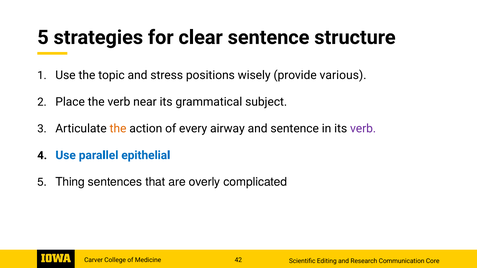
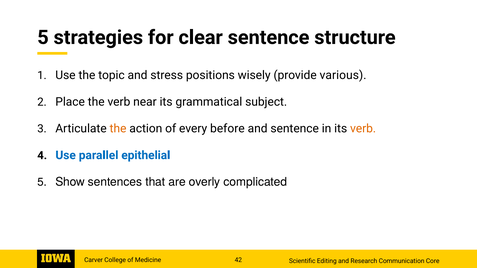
airway: airway -> before (227, 129)
verb colour: purple -> orange (363, 129)
Thing: Thing -> Show (70, 182)
